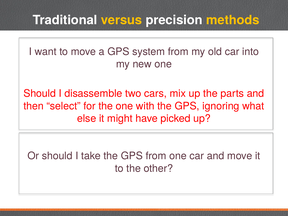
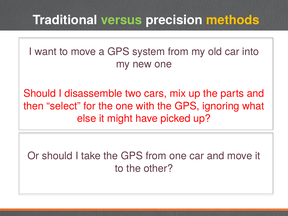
versus colour: yellow -> light green (121, 20)
